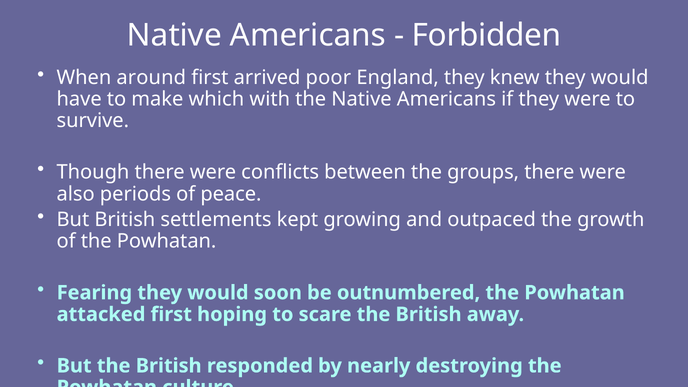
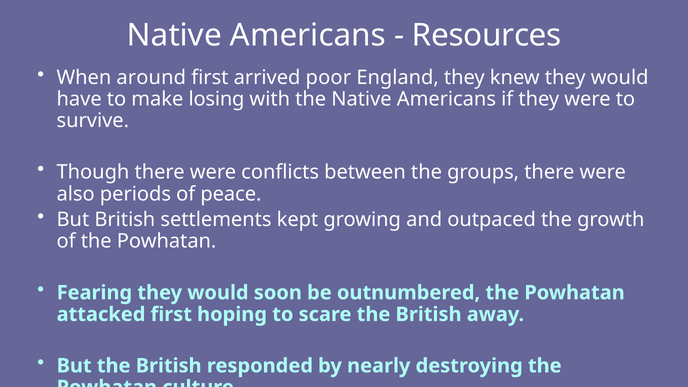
Forbidden: Forbidden -> Resources (487, 35)
which: which -> losing (216, 99)
